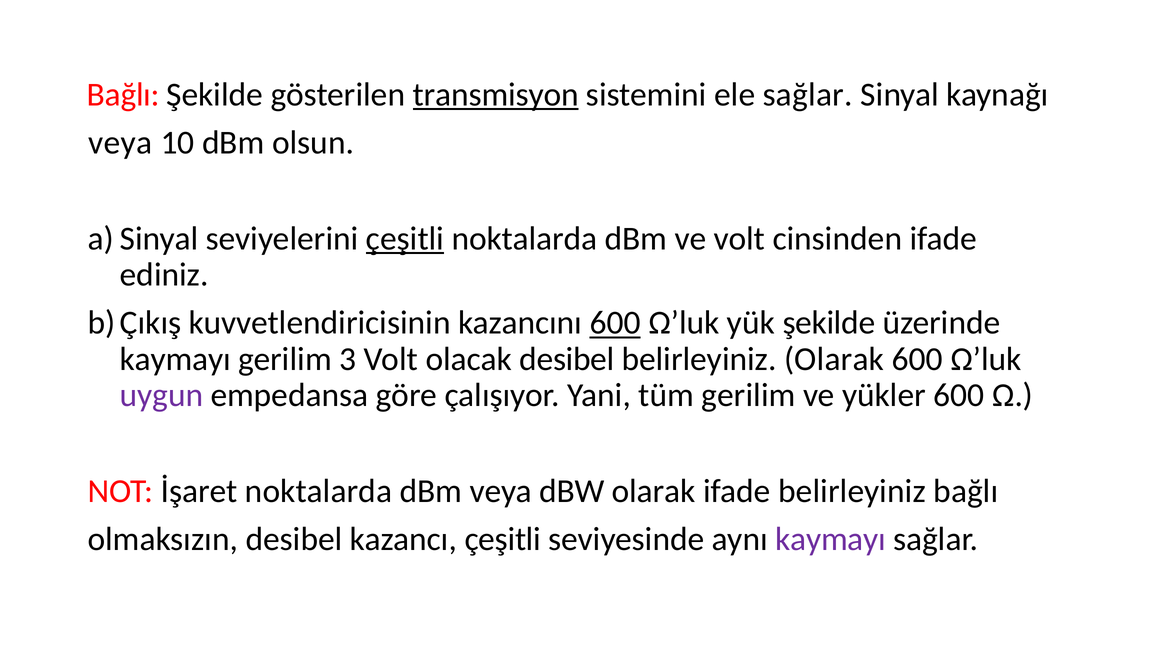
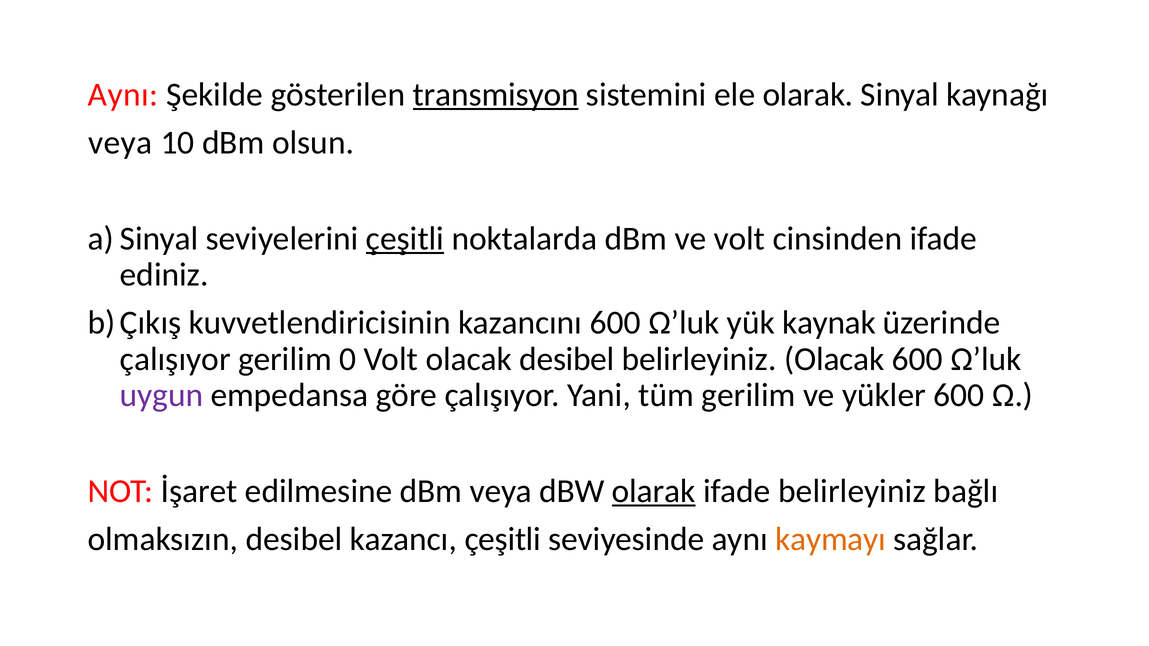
Bağlı: Bağlı -> Aynı (123, 95)
ele sağlar: sağlar -> olarak (808, 95)
600 underline: present -> none (615, 323)
yük şekilde: şekilde -> kaynak (829, 323)
kaymayı: kaymayı -> çalışıyor (175, 359)
3: 3 -> 0 (348, 359)
belirleyiniz Olarak: Olarak -> Olacak (834, 359)
İşaret noktalarda: noktalarda -> edilmesine (319, 492)
olarak underline: none -> present (654, 492)
kaymayı colour: purple -> orange (831, 540)
